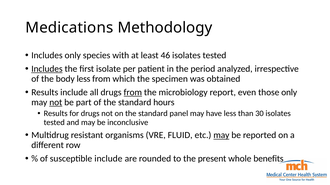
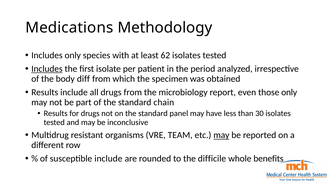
46: 46 -> 62 (165, 56)
body less: less -> diff (83, 79)
from underline: present -> none (133, 93)
not underline: present -> none (56, 103)
hours: hours -> chain (164, 103)
FLUID: FLUID -> TEAM (180, 136)
present: present -> difficile (212, 159)
